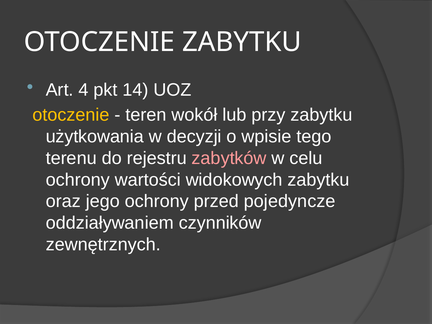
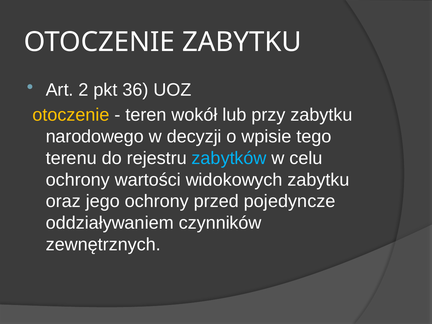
4: 4 -> 2 (84, 90)
14: 14 -> 36 (136, 90)
użytkowania: użytkowania -> narodowego (95, 137)
zabytków colour: pink -> light blue (229, 158)
